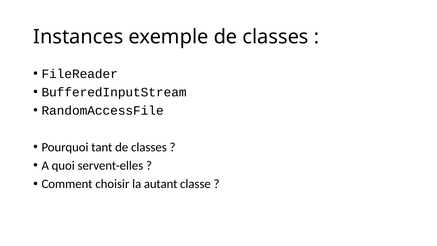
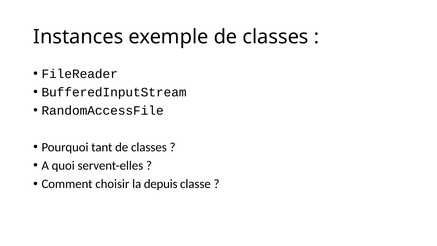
autant: autant -> depuis (161, 184)
